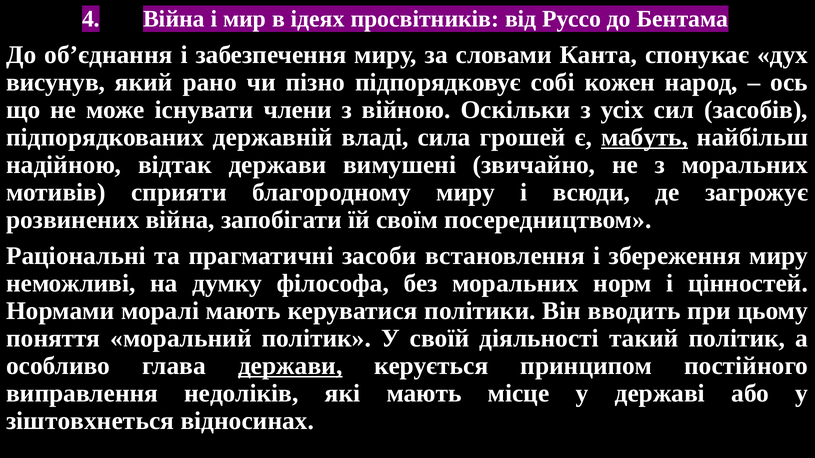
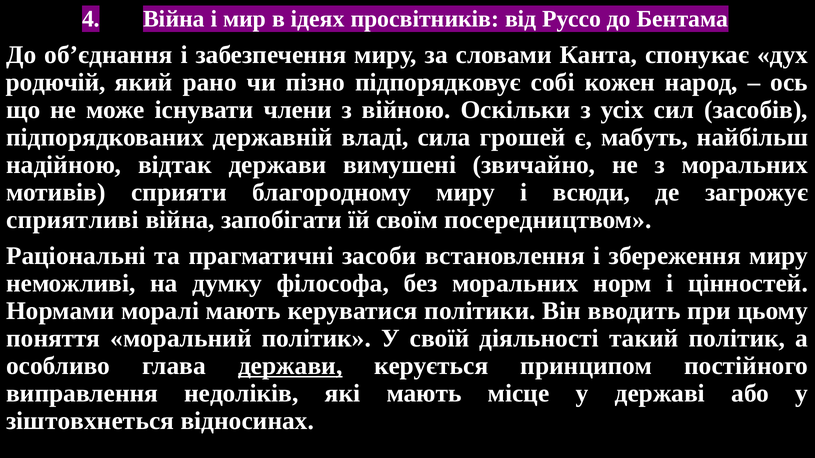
висунув: висунув -> родючій (56, 82)
мабуть underline: present -> none (645, 137)
розвинених: розвинених -> сприятливі (73, 220)
